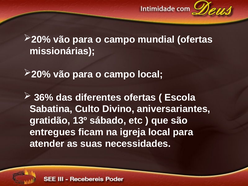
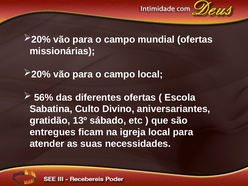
36%: 36% -> 56% (44, 97)
